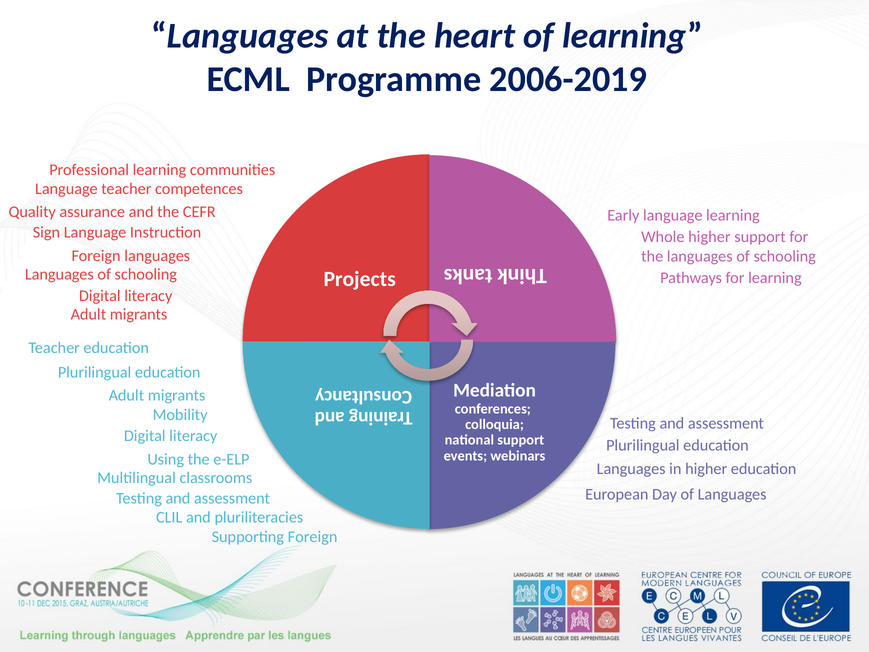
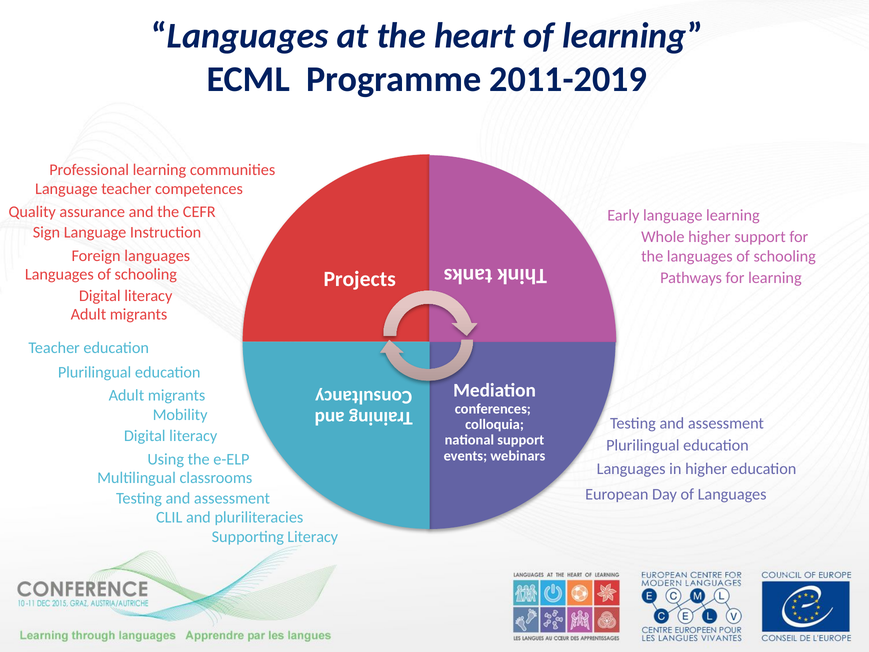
2006-2019: 2006-2019 -> 2011-2019 (568, 79)
Supporting Foreign: Foreign -> Literacy (313, 537)
